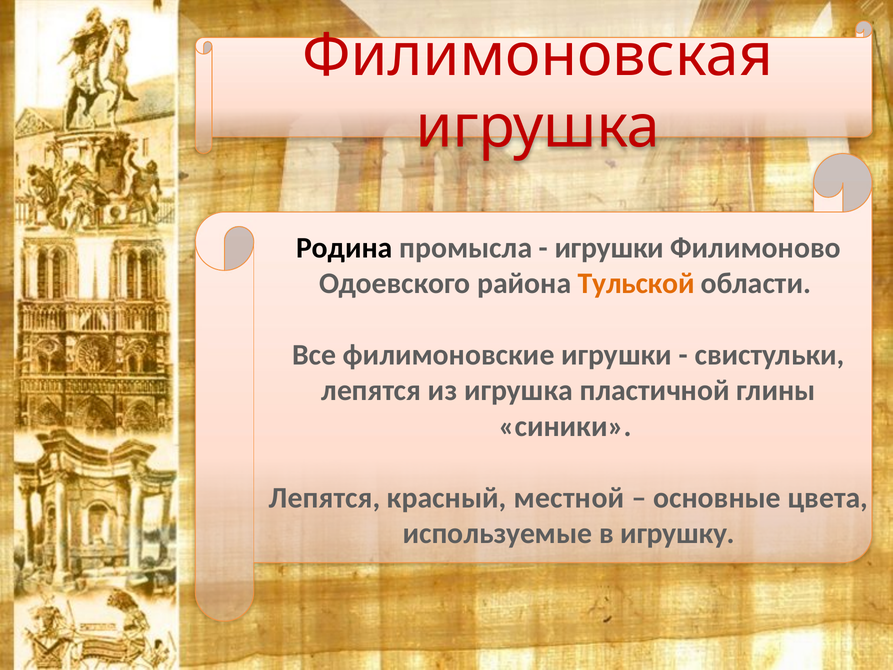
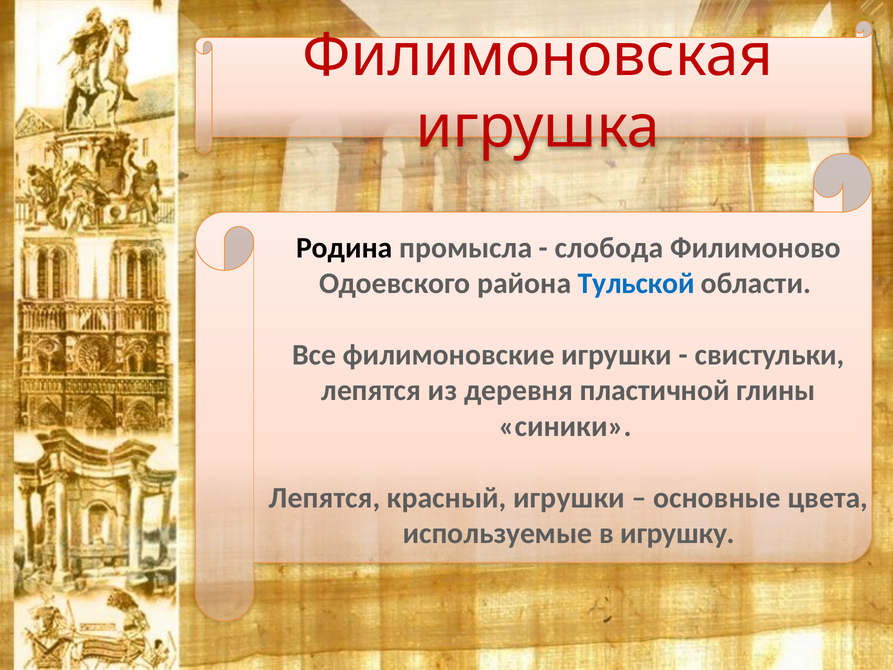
игрушки: игрушки -> слобода (609, 248)
Тульской colour: orange -> blue (636, 283)
из игрушка: игрушка -> деревня (518, 391)
красный местной: местной -> игрушки (569, 498)
